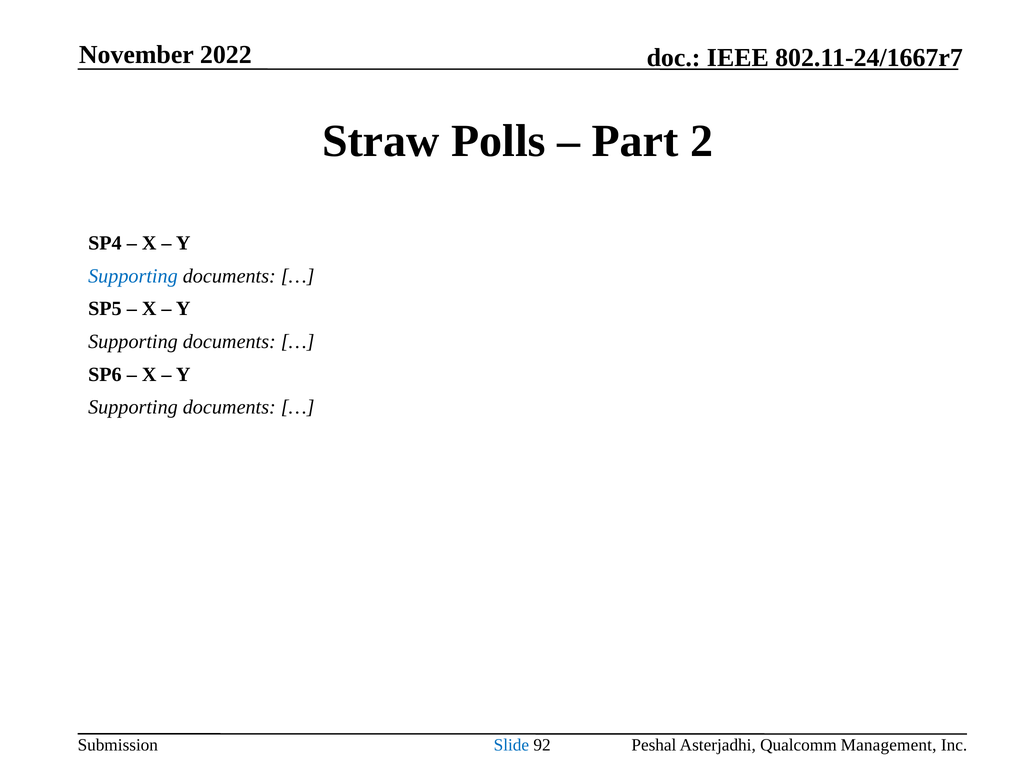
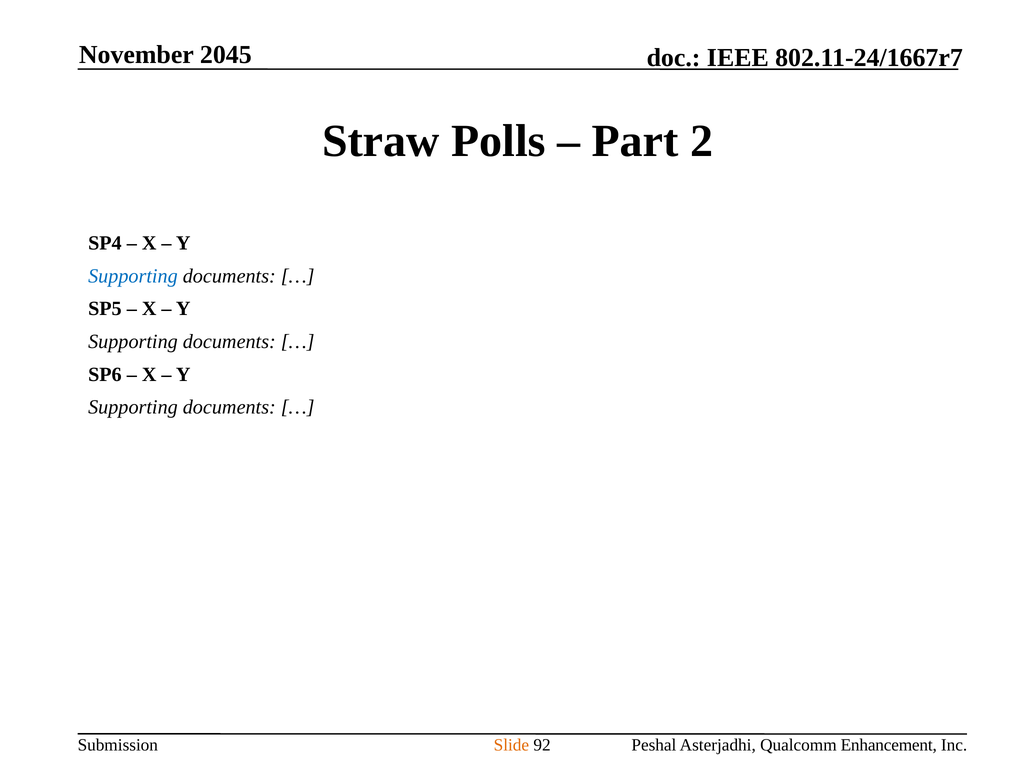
2022: 2022 -> 2045 (226, 55)
Slide colour: blue -> orange (511, 745)
Management: Management -> Enhancement (889, 745)
